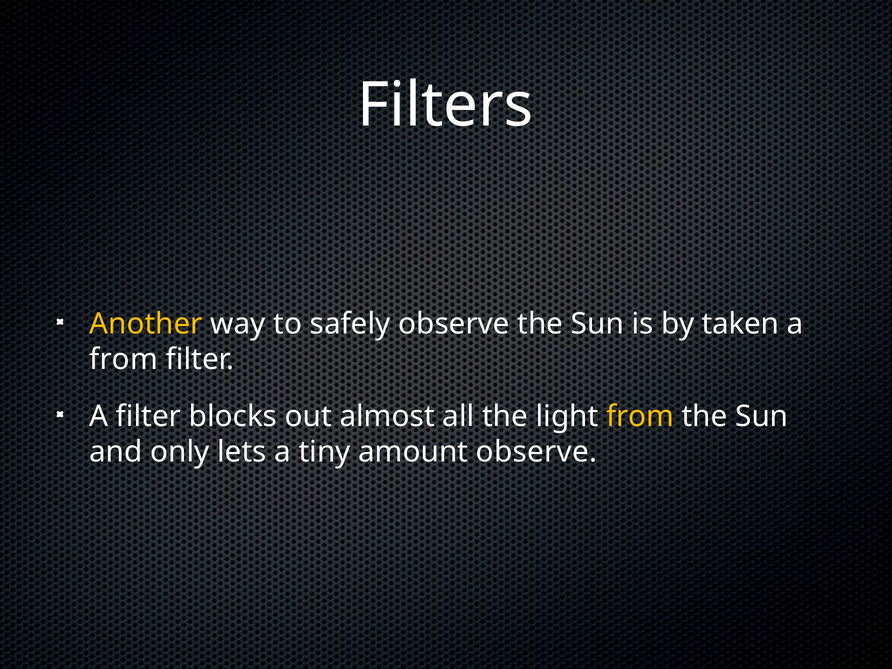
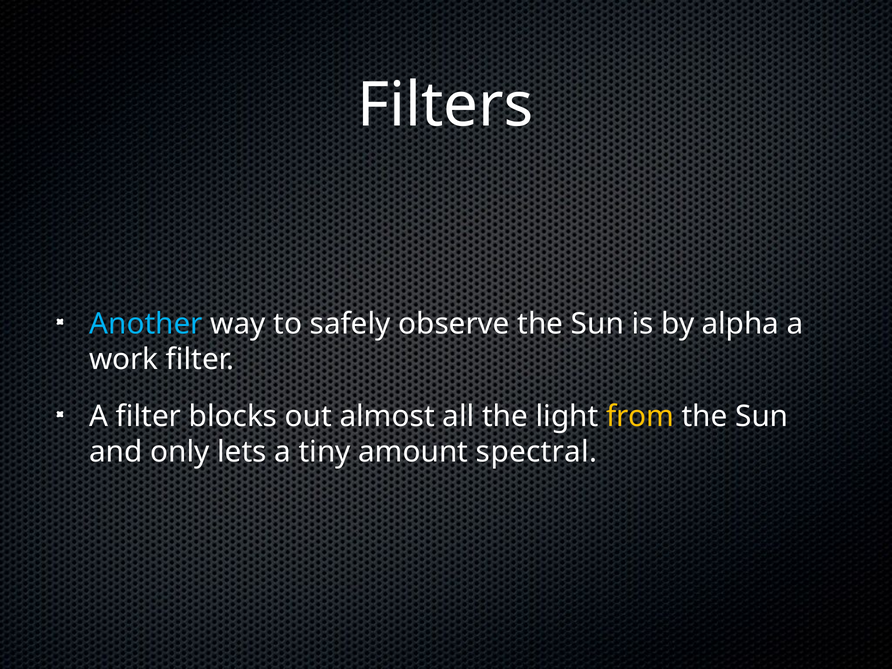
Another colour: yellow -> light blue (146, 324)
taken: taken -> alpha (740, 324)
from: from -> work (124, 360)
amount observe: observe -> spectral (537, 452)
